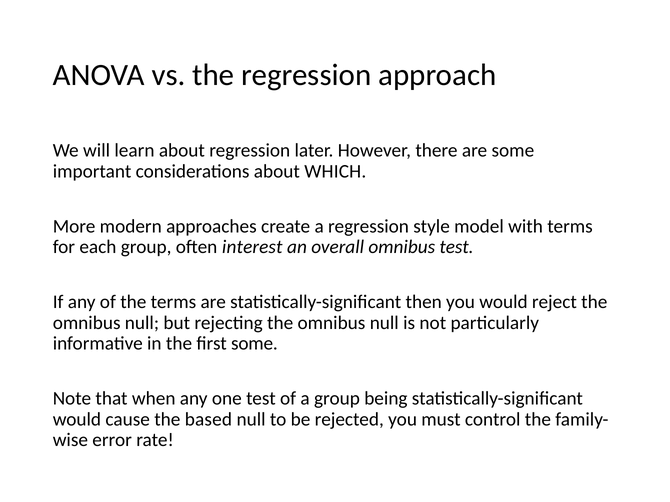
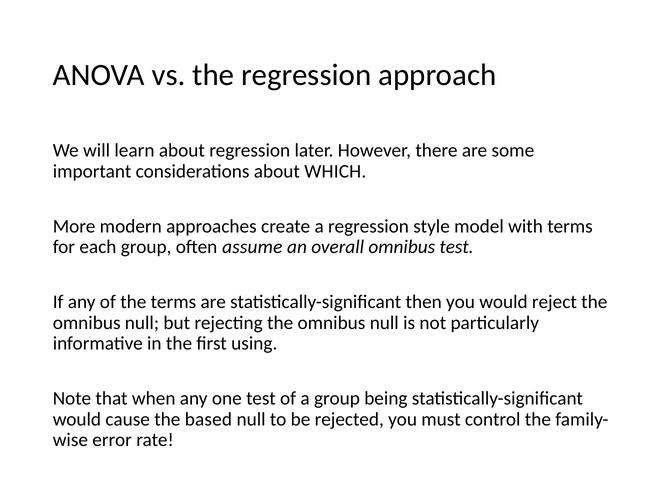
interest: interest -> assume (252, 247)
first some: some -> using (254, 344)
